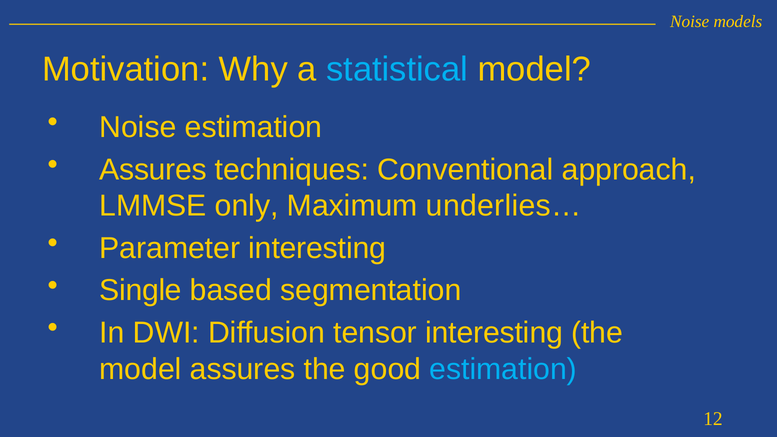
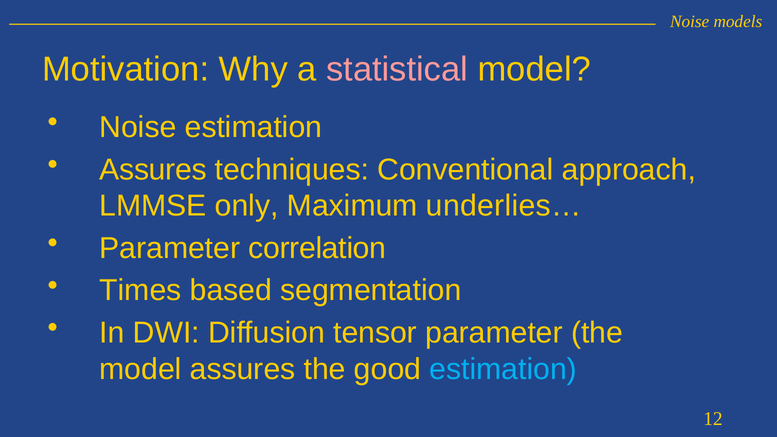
statistical colour: light blue -> pink (397, 69)
Parameter interesting: interesting -> correlation (317, 248)
Single: Single -> Times (140, 291)
tensor interesting: interesting -> parameter (494, 333)
